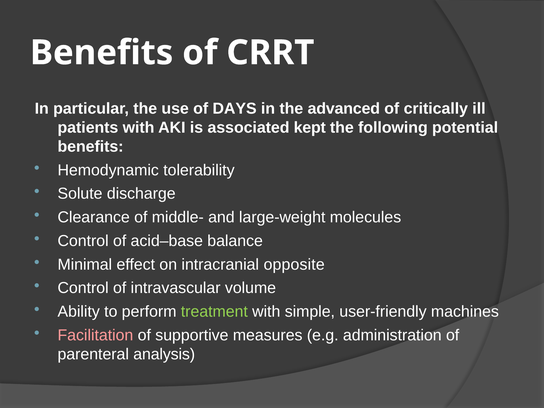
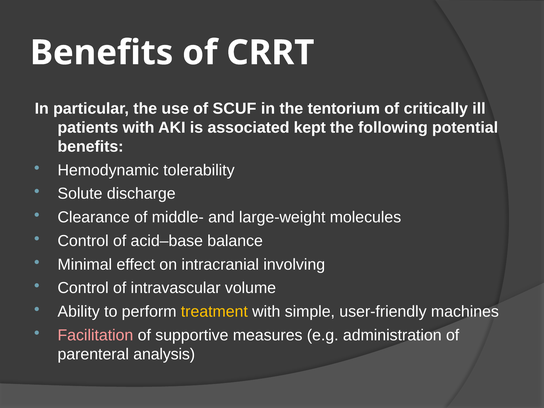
DAYS: DAYS -> SCUF (234, 109)
advanced: advanced -> tentorium (344, 109)
opposite: opposite -> involving (294, 264)
treatment colour: light green -> yellow (214, 312)
